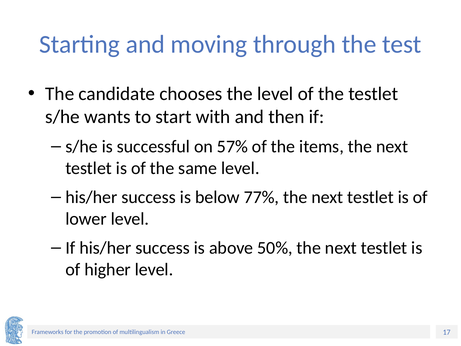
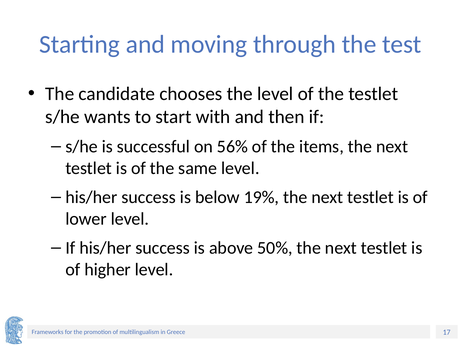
57%: 57% -> 56% (232, 147)
77%: 77% -> 19% (261, 197)
